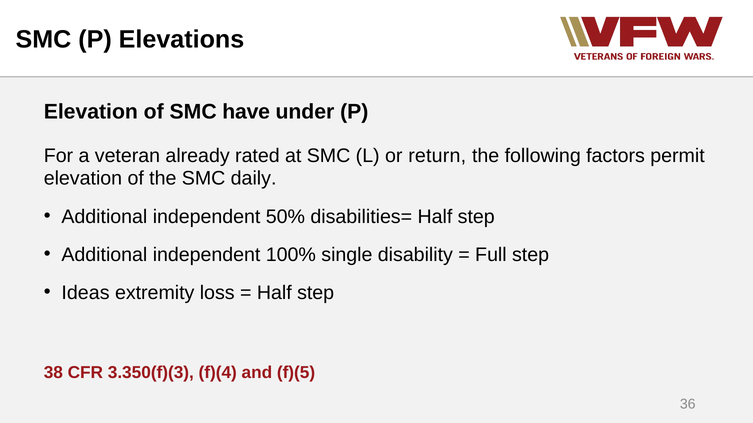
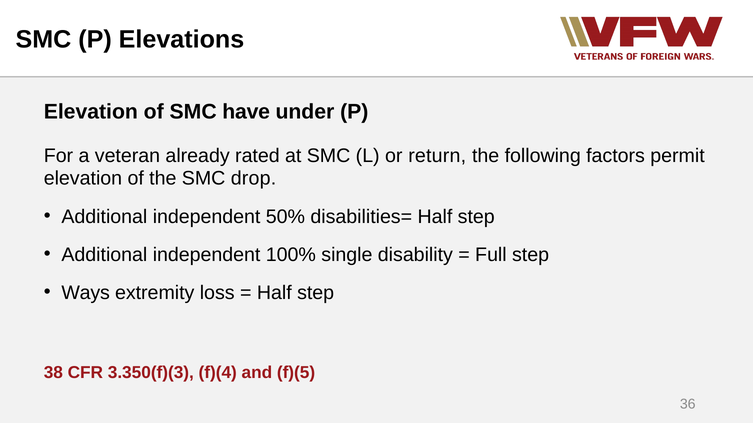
daily: daily -> drop (253, 178)
Ideas: Ideas -> Ways (86, 293)
